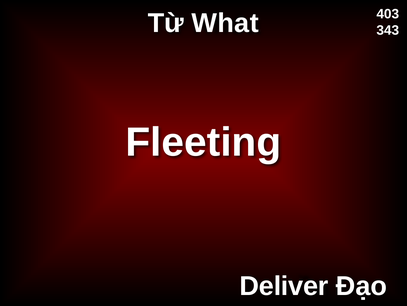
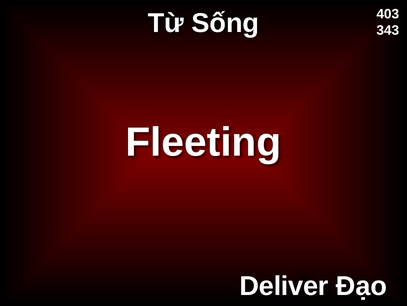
What: What -> Sống (225, 23)
